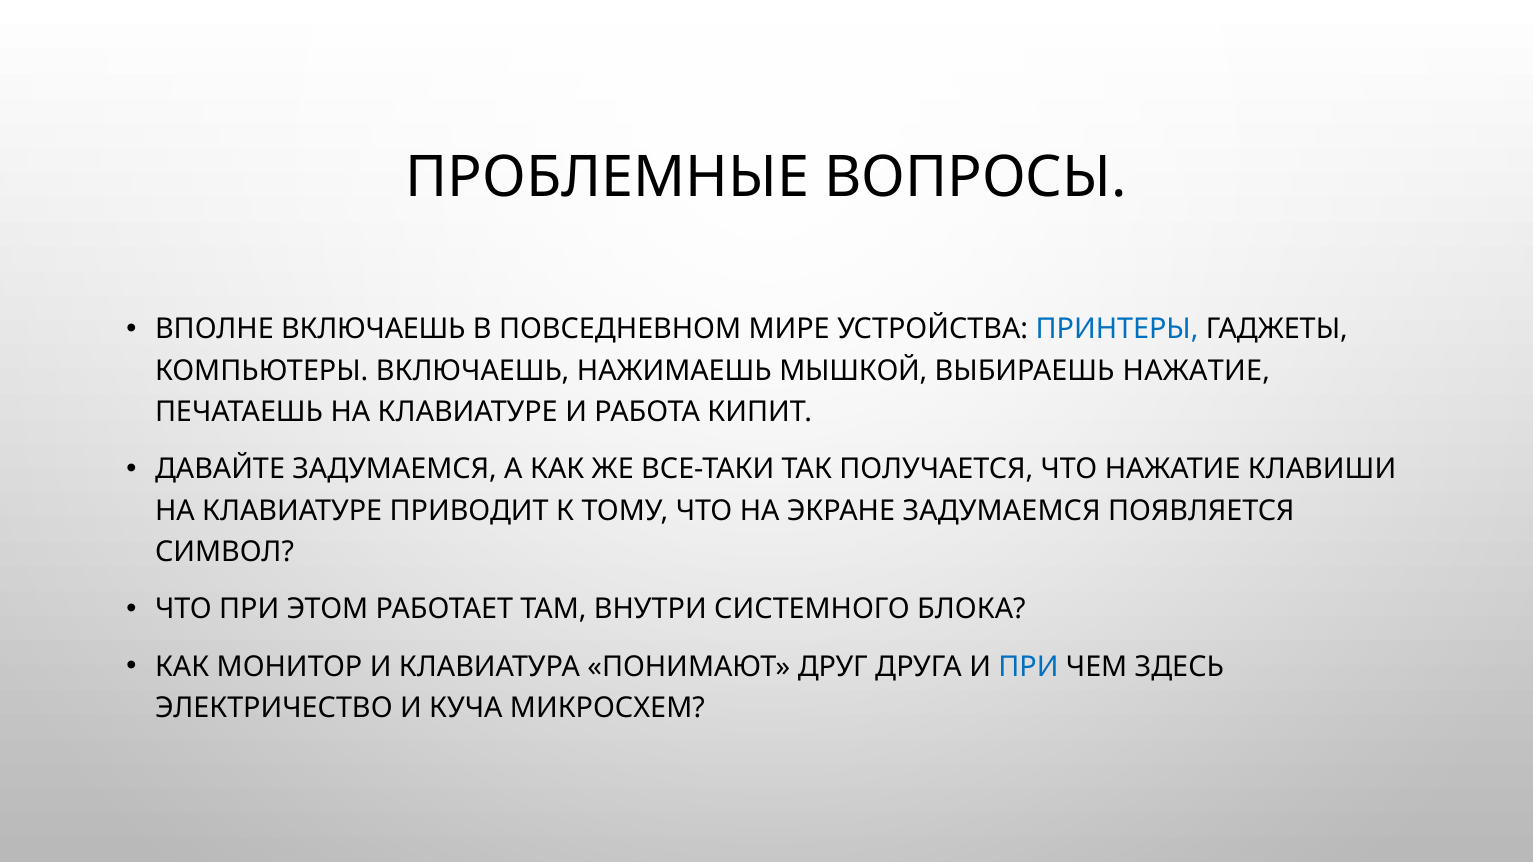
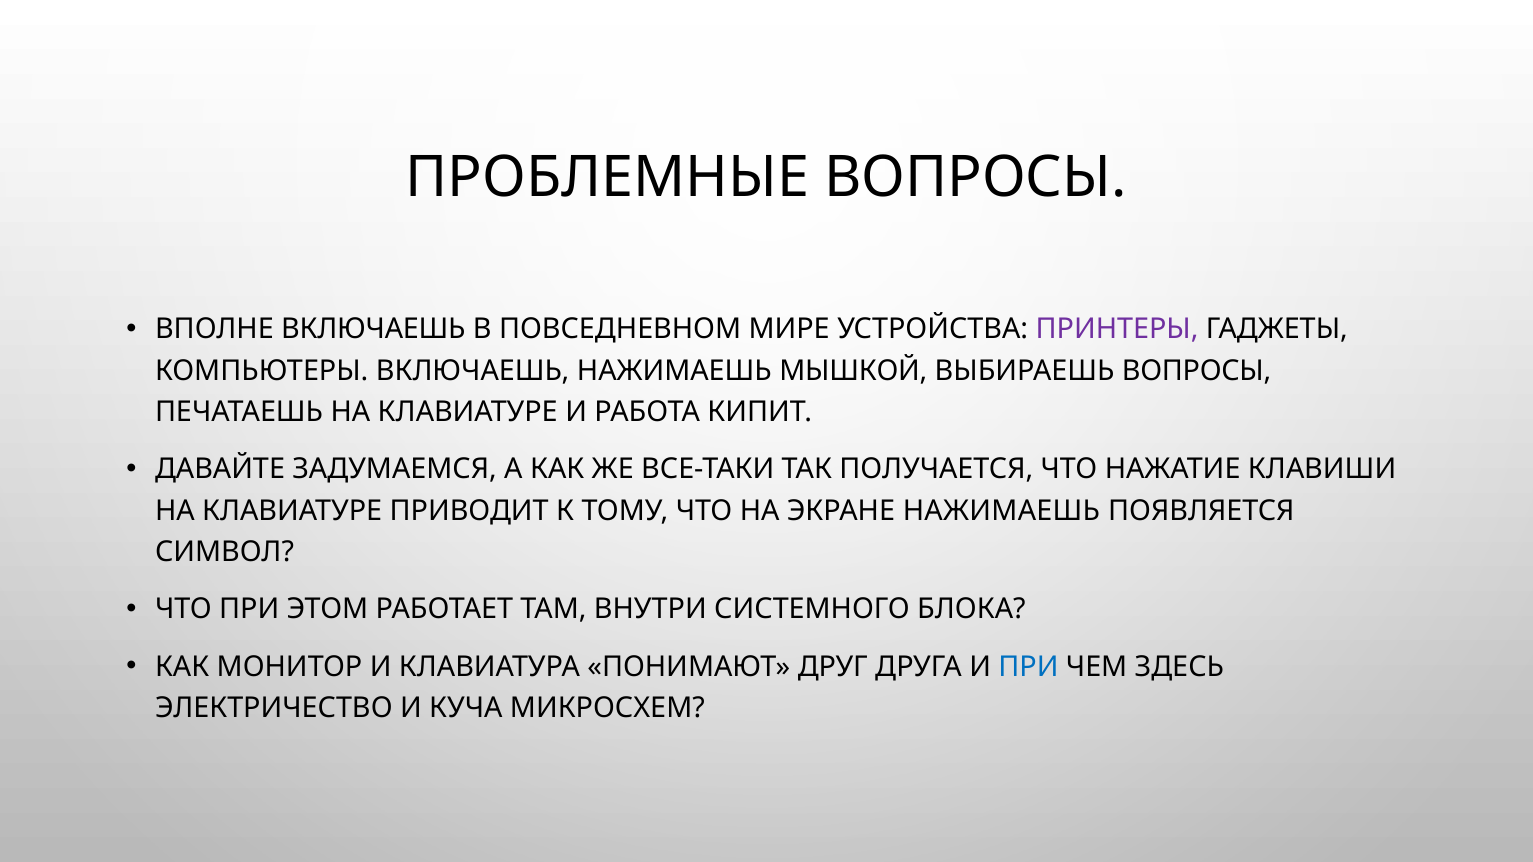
ПРИНТЕРЫ colour: blue -> purple (1117, 330)
ВЫБИРАЕШЬ НАЖАТИЕ: НАЖАТИЕ -> ВОПРОСЫ (1197, 371)
ЭКРАНЕ ЗАДУМАЕМСЯ: ЗАДУМАЕМСЯ -> НАЖИМАЕШЬ (1002, 511)
